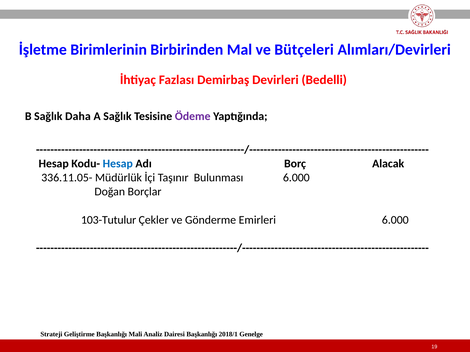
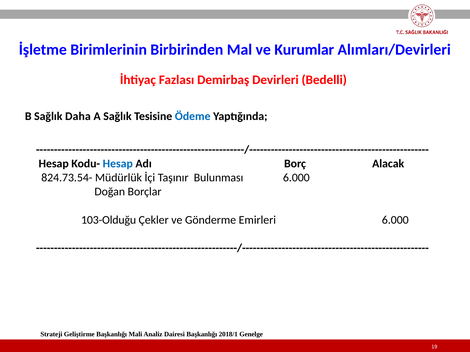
Bütçeleri: Bütçeleri -> Kurumlar (304, 50)
Ödeme colour: purple -> blue (193, 116)
336.11.05-: 336.11.05- -> 824.73.54- (67, 178)
103-Tutulur: 103-Tutulur -> 103-Olduğu (109, 220)
